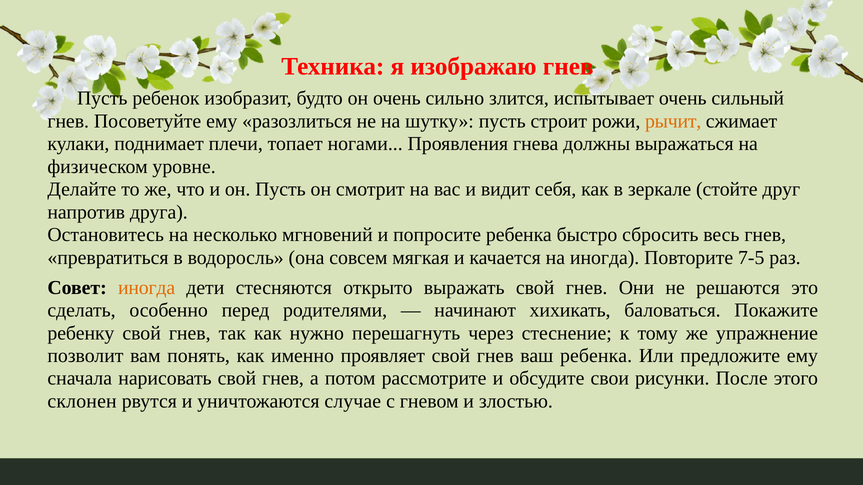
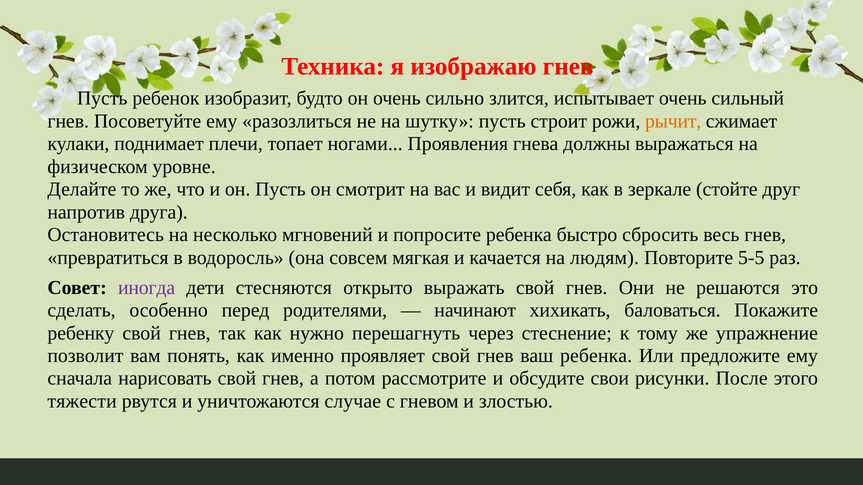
на иногда: иногда -> людям (605, 258)
7-5: 7-5 -> 5-5 (751, 258)
иногда colour: orange -> purple (147, 288)
склонен: склонен -> тяжести (82, 402)
